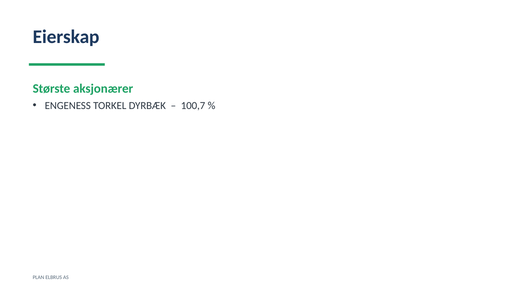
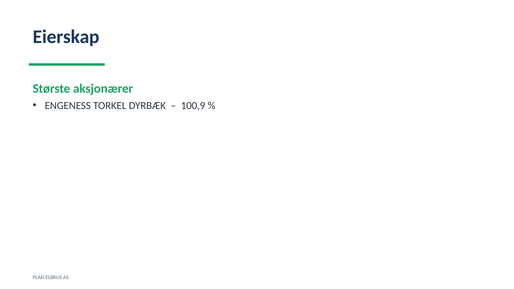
100,7: 100,7 -> 100,9 (193, 106)
